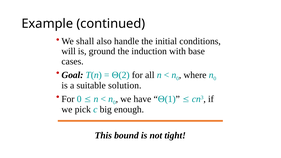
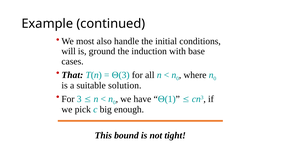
shall: shall -> most (85, 41)
Goal: Goal -> That (72, 75)
2: 2 -> 3 (124, 75)
For 0: 0 -> 3 (79, 99)
